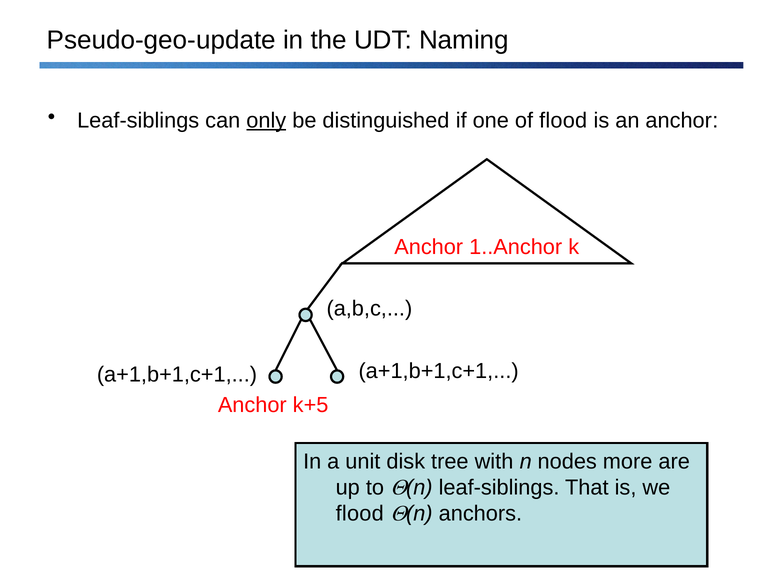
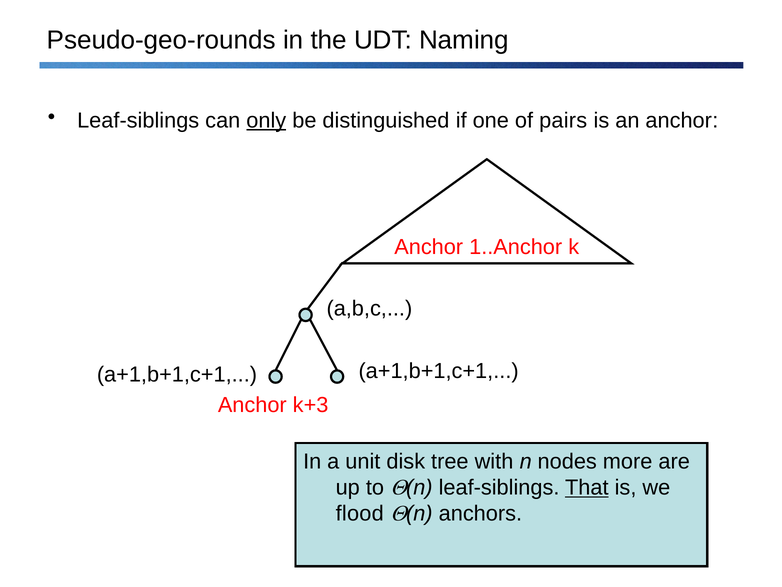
Pseudo-geo-update: Pseudo-geo-update -> Pseudo-geo-rounds (161, 40)
of flood: flood -> pairs (563, 120)
k+5: k+5 -> k+3 (311, 405)
That underline: none -> present (587, 487)
